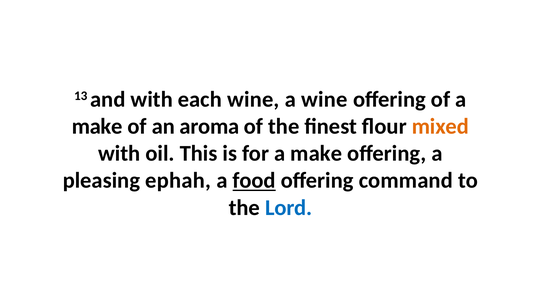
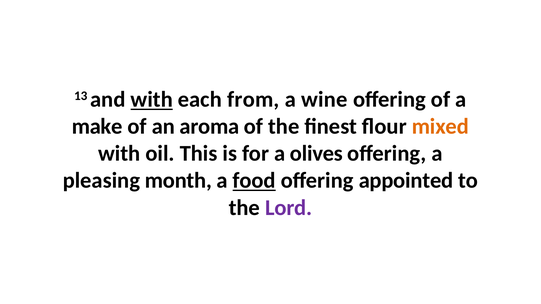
with underline: none -> present (152, 100)
each wine: wine -> from (253, 100)
for a make: make -> olives (316, 154)
ephah: ephah -> month (178, 181)
command: command -> appointed (406, 181)
Lord colour: blue -> purple (289, 208)
